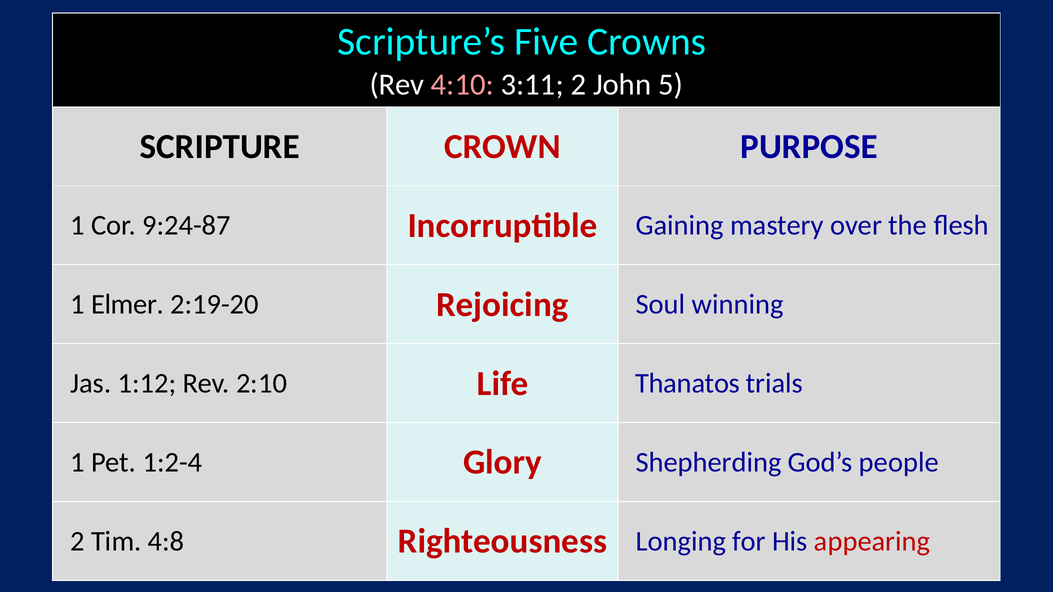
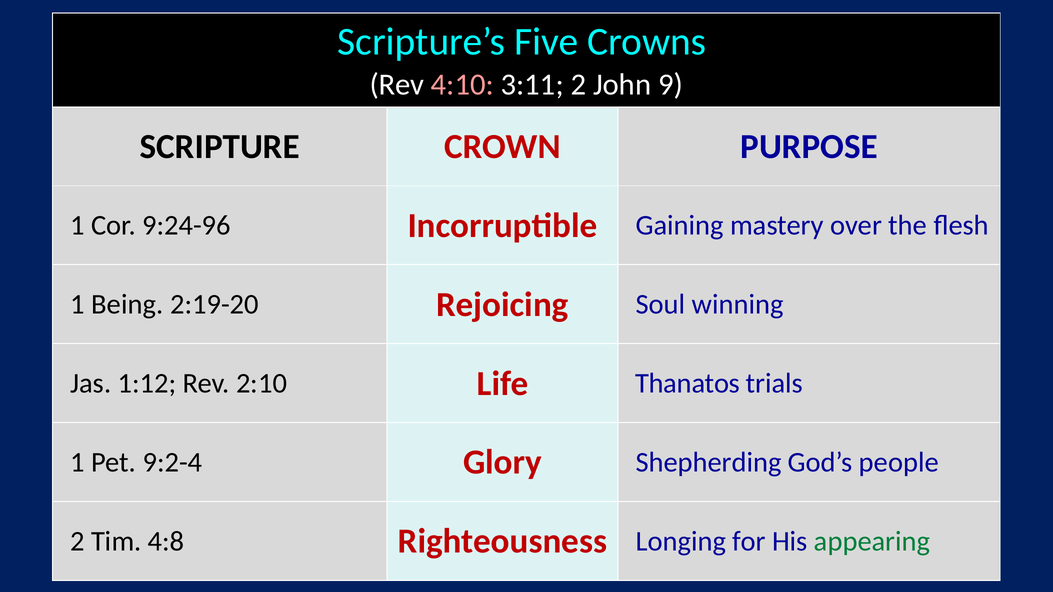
5: 5 -> 9 (671, 84)
9:24-87: 9:24-87 -> 9:24-96 (186, 226)
Elmer: Elmer -> Being (127, 305)
1:2-4: 1:2-4 -> 9:2-4 (172, 463)
appearing colour: red -> green (872, 542)
